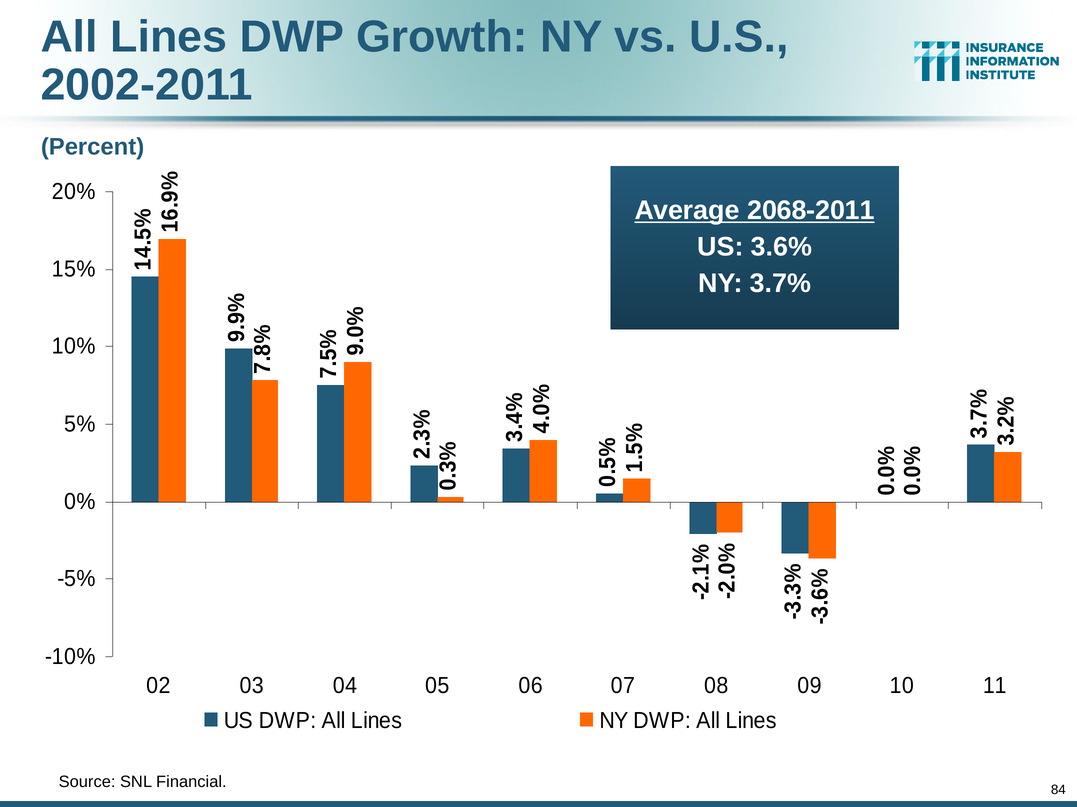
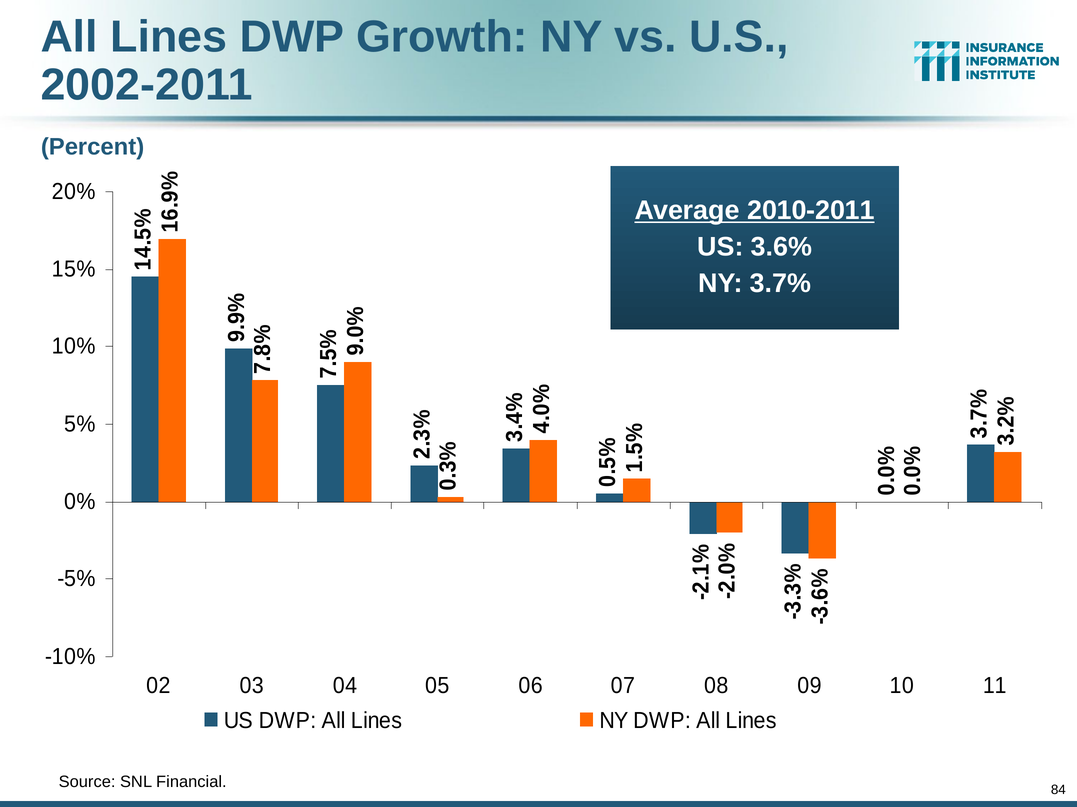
2068-2011: 2068-2011 -> 2010-2011 (811, 211)
